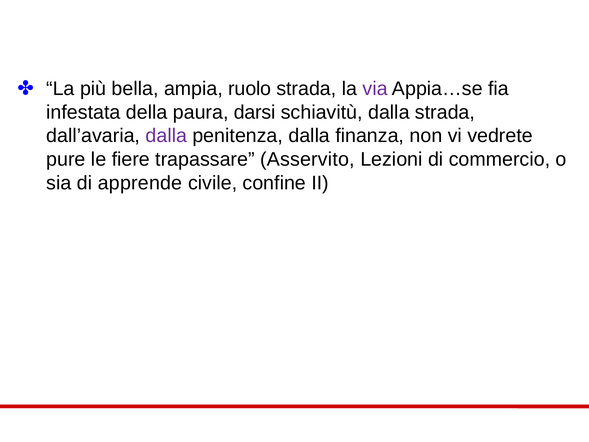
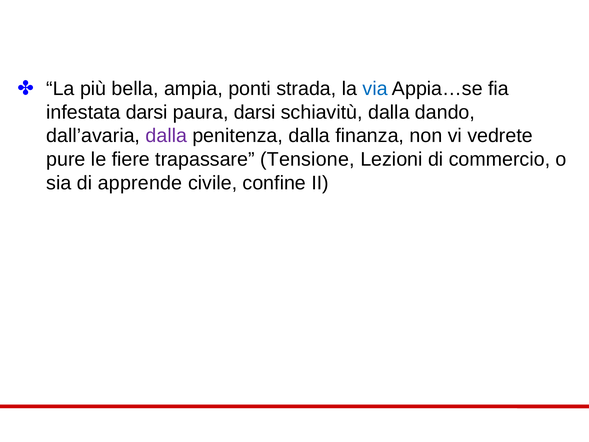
ruolo: ruolo -> ponti (250, 89)
via colour: purple -> blue (375, 89)
infestata della: della -> darsi (147, 112)
dalla strada: strada -> dando (445, 112)
Asservito: Asservito -> Tensione (307, 159)
